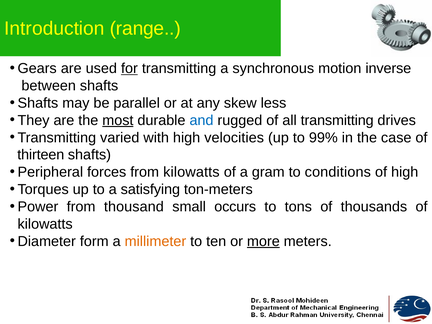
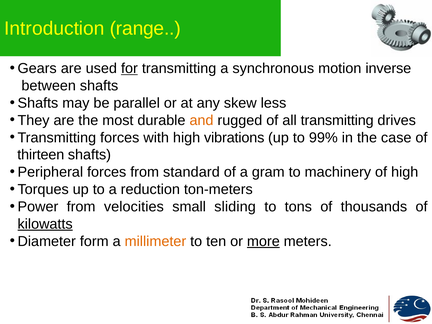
most underline: present -> none (118, 120)
and colour: blue -> orange (202, 120)
Transmitting varied: varied -> forces (120, 138)
velocities: velocities -> vibrations (234, 138)
from kilowatts: kilowatts -> standard (191, 172)
conditions: conditions -> machinery (338, 172)
satisfying: satisfying -> reduction (150, 189)
thousand: thousand -> velocities (134, 207)
occurs: occurs -> sliding (235, 207)
kilowatts underline: none -> present (45, 224)
